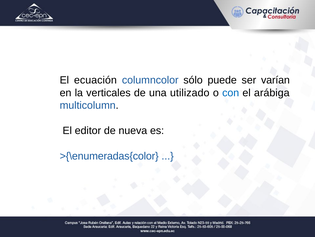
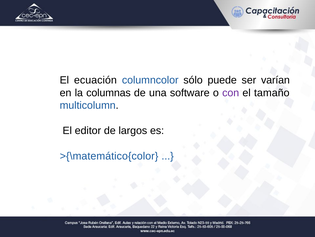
verticales: verticales -> columnas (109, 93)
utilizado: utilizado -> software (190, 93)
con colour: blue -> purple (231, 93)
arábiga: arábiga -> tamaño (272, 93)
nueva: nueva -> largos (133, 130)
>{\enumeradas{color: >{\enumeradas{color -> >{\matemático{color (109, 156)
